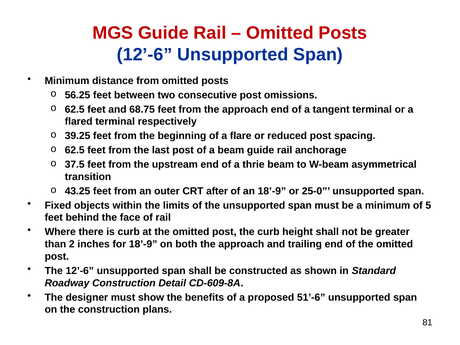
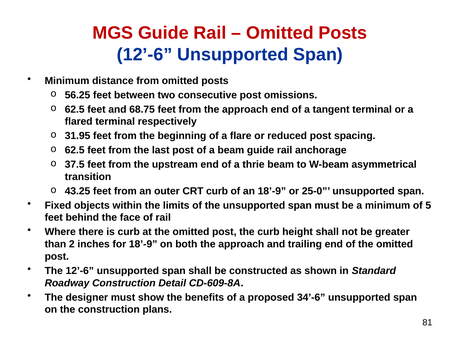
39.25: 39.25 -> 31.95 (78, 136)
CRT after: after -> curb (217, 191)
51’-6: 51’-6 -> 34’-6 (311, 297)
